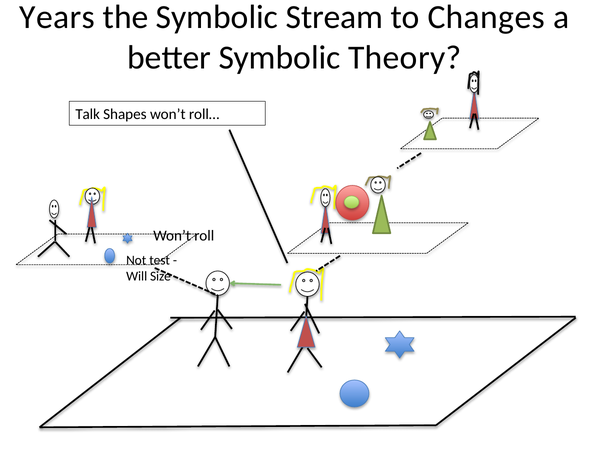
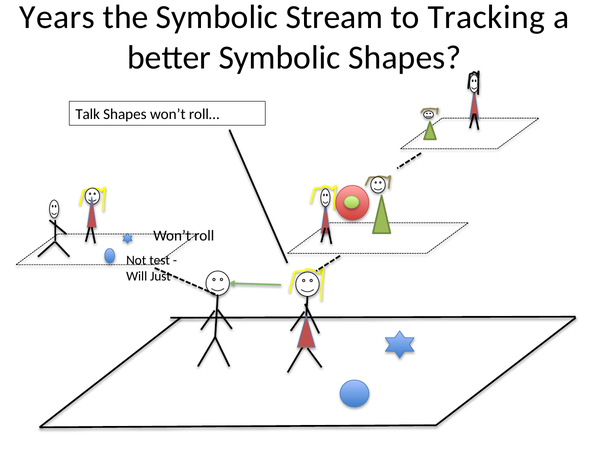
Changes: Changes -> Tracking (486, 17)
Symbolic Theory: Theory -> Shapes (405, 58)
Size: Size -> Just (161, 276)
